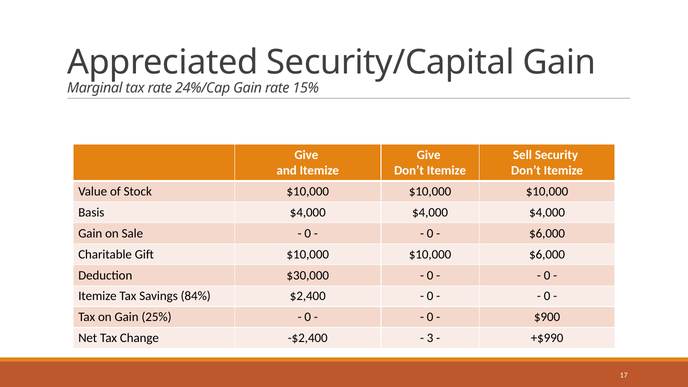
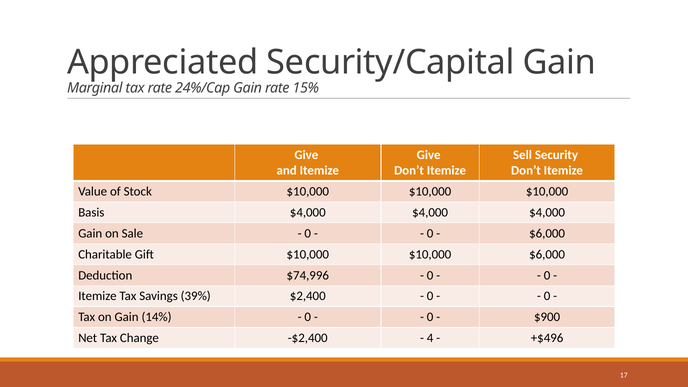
$30,000: $30,000 -> $74,996 (308, 275)
84%: 84% -> 39% (196, 296)
25%: 25% -> 14% (157, 317)
3: 3 -> 4 (430, 338)
+$990: +$990 -> +$496 (547, 338)
